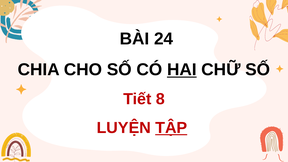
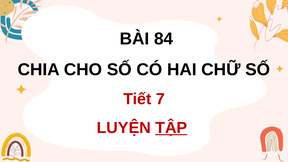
24: 24 -> 84 (164, 39)
HAI underline: present -> none (182, 70)
8: 8 -> 7 (160, 99)
